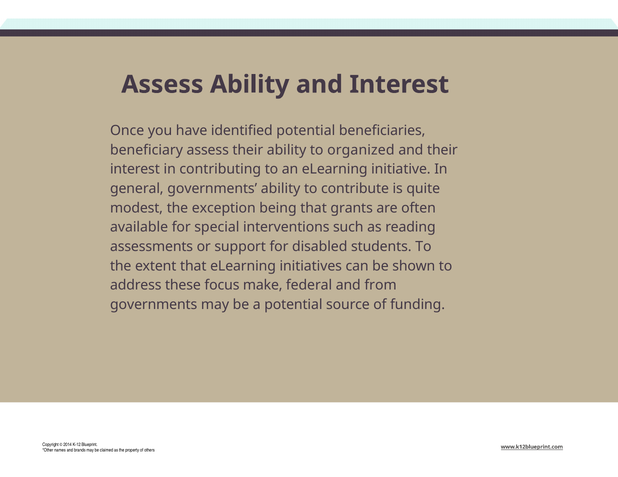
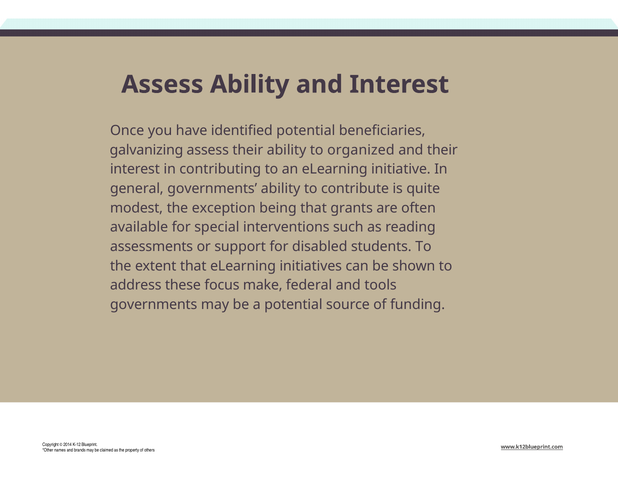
beneficiary: beneficiary -> galvanizing (147, 150)
from: from -> tools (381, 286)
